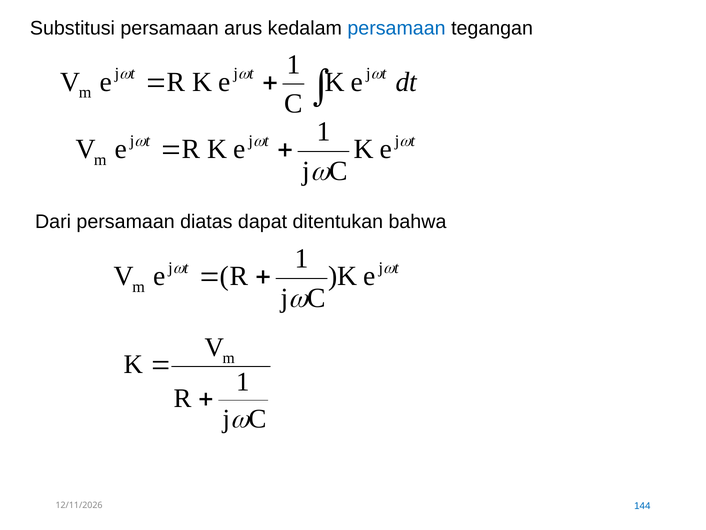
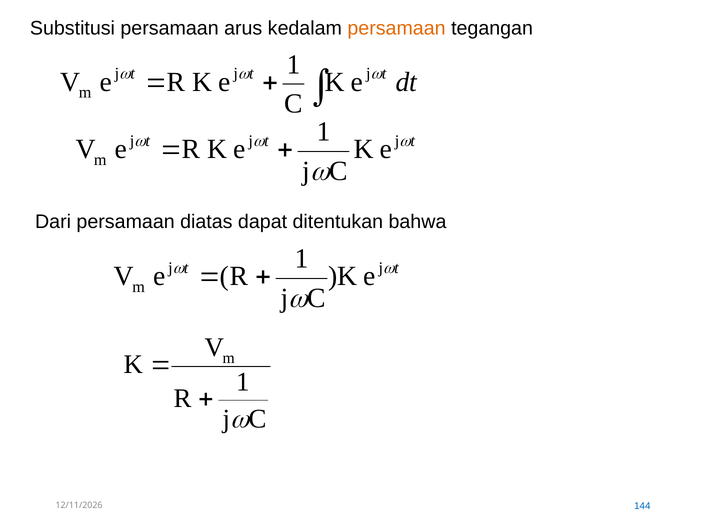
persamaan colour: blue -> orange (397, 28)
